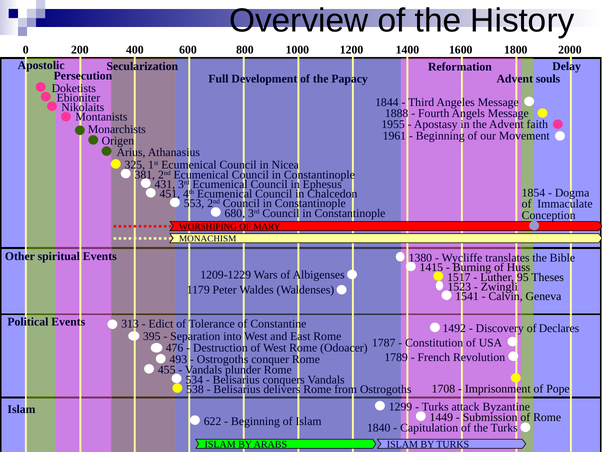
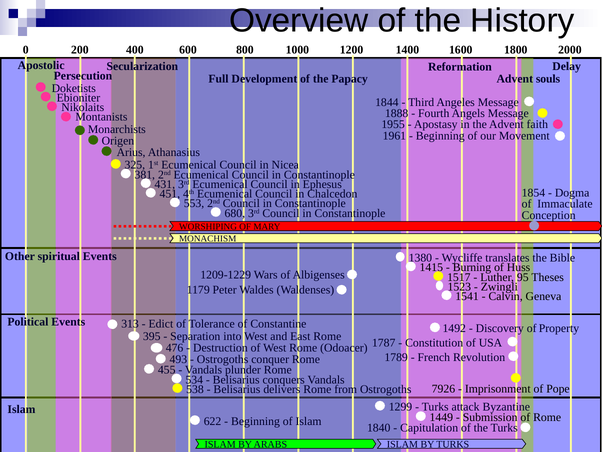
Declares: Declares -> Property (559, 328)
1708: 1708 -> 7926 (443, 388)
